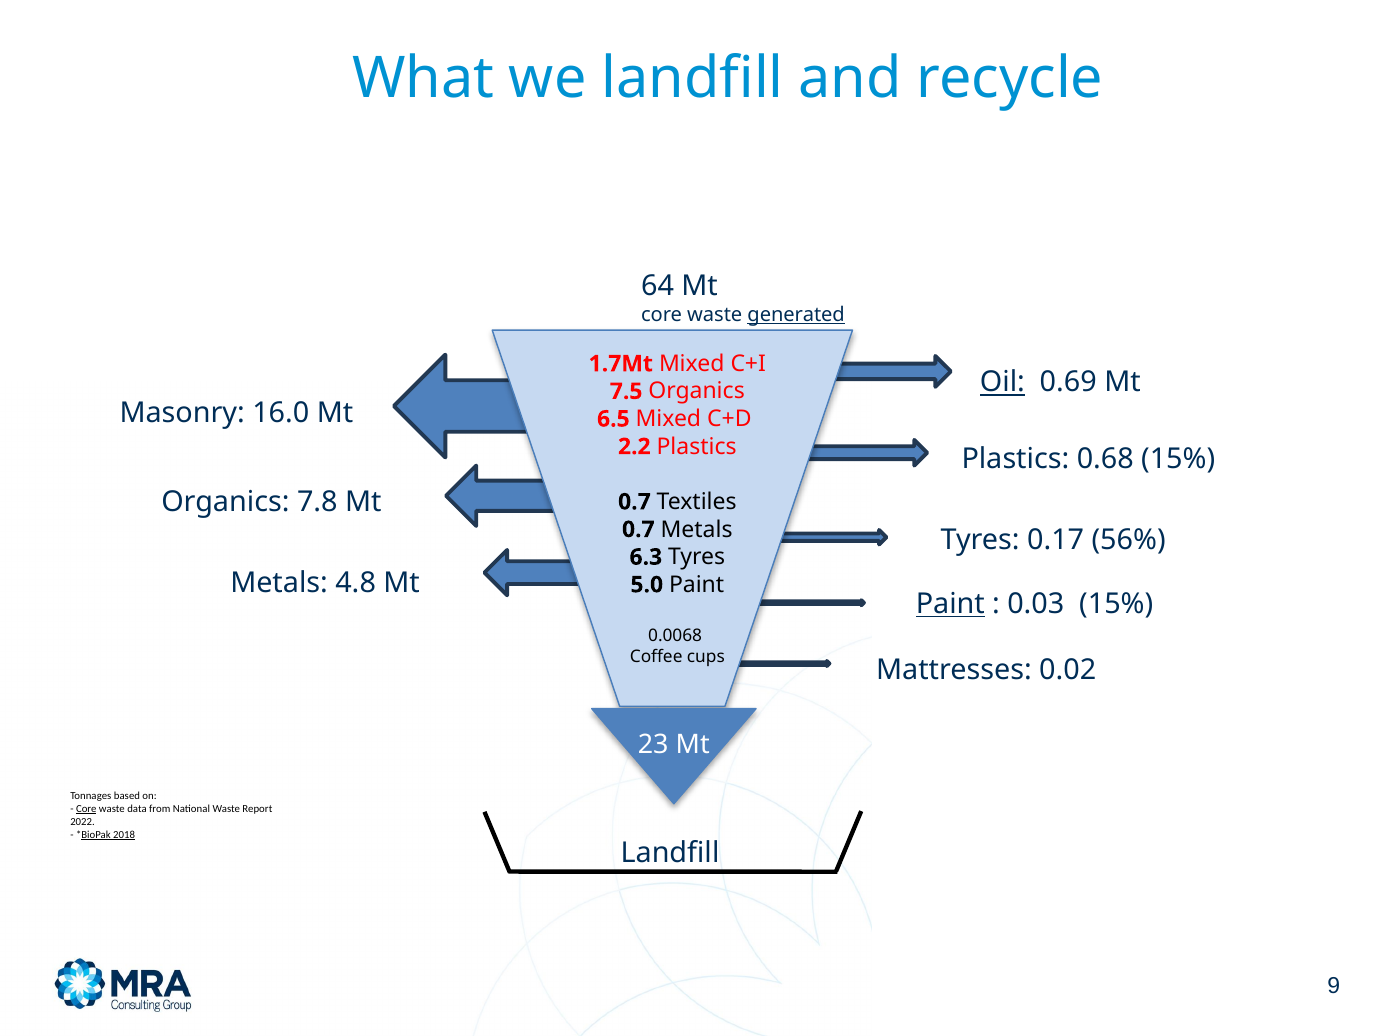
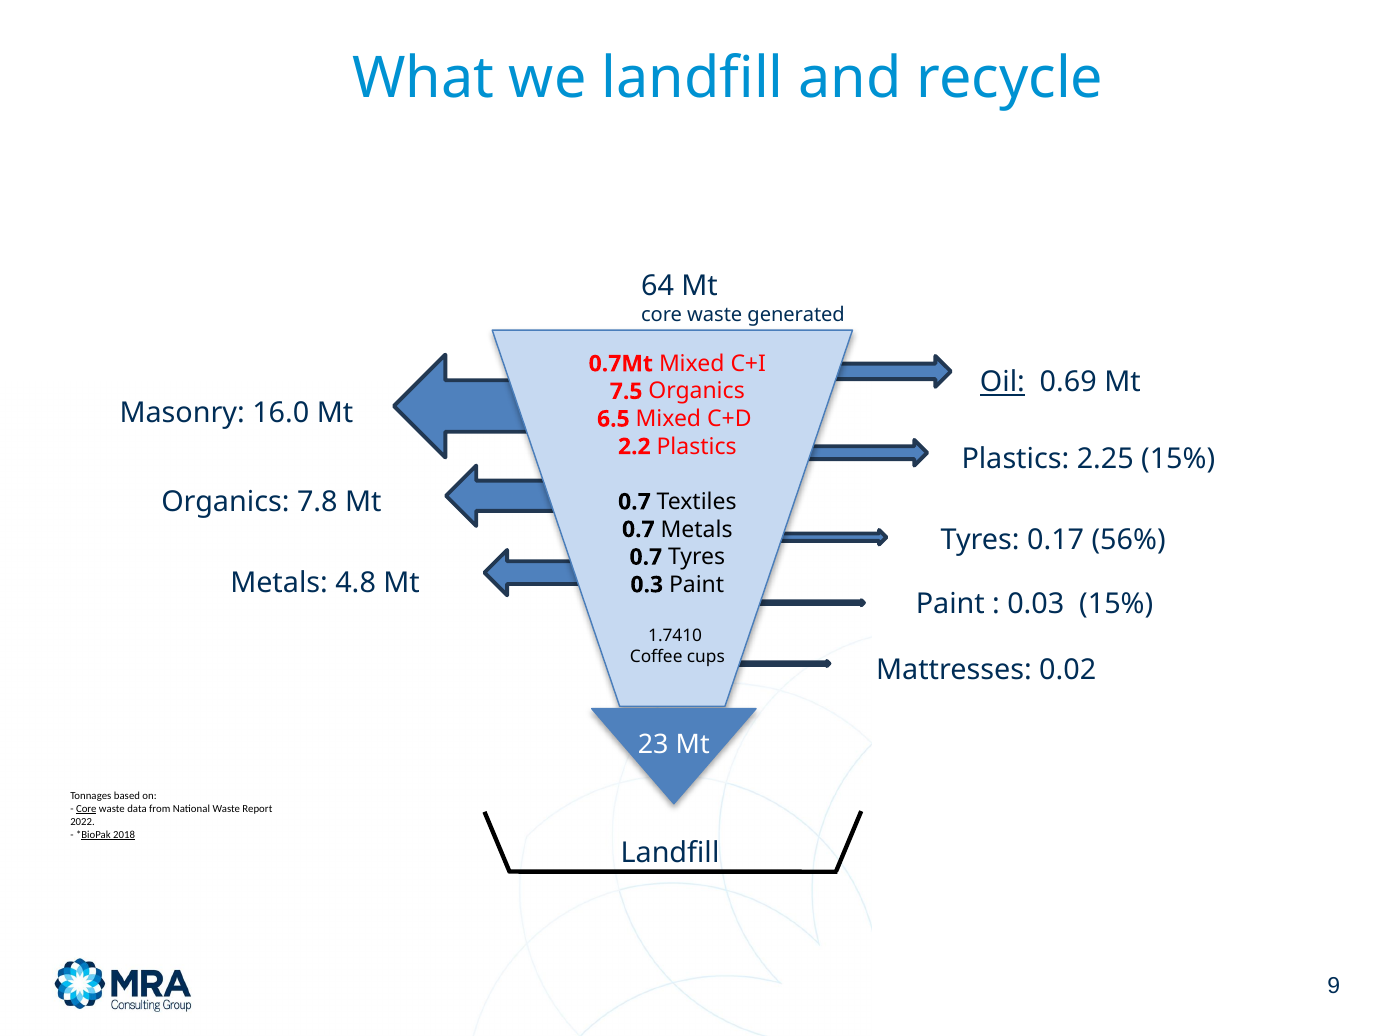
generated underline: present -> none (796, 315)
1.7Mt: 1.7Mt -> 0.7Mt (621, 364)
0.68: 0.68 -> 2.25 (1105, 459)
6.3: 6.3 -> 0.7 (646, 557)
5.0: 5.0 -> 0.3 (647, 585)
Paint underline: present -> none (950, 604)
0.0068: 0.0068 -> 1.7410 (675, 636)
